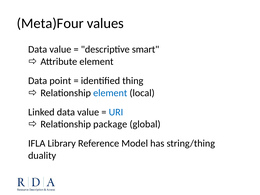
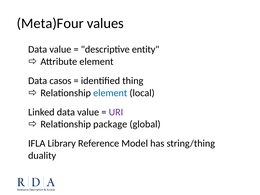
smart: smart -> entity (146, 49)
point: point -> casos (60, 81)
URI colour: blue -> purple (116, 112)
